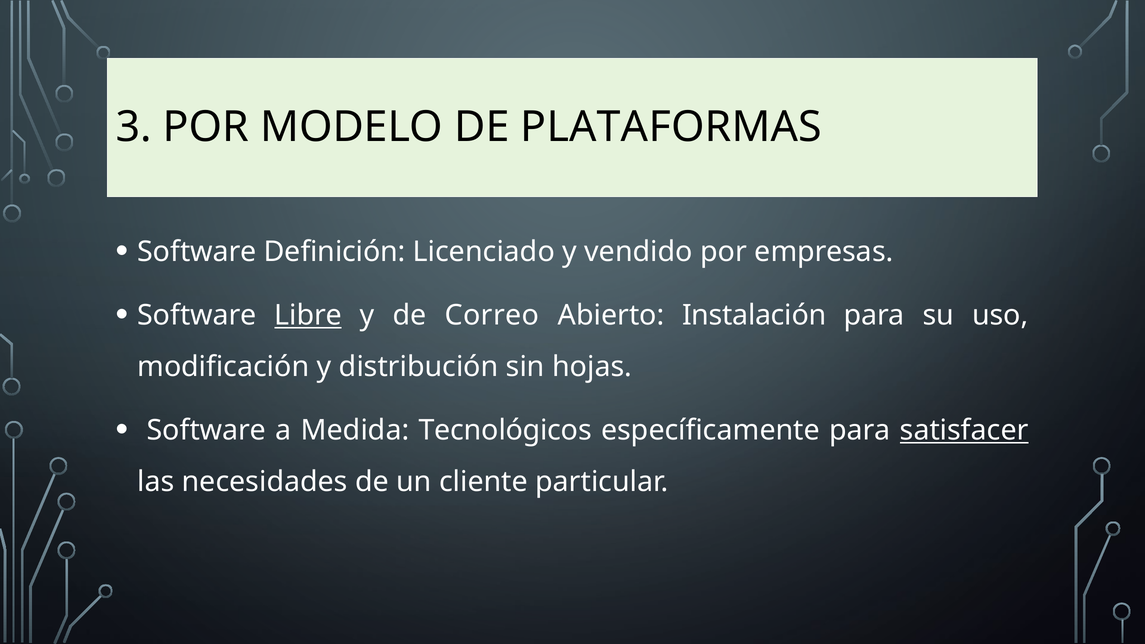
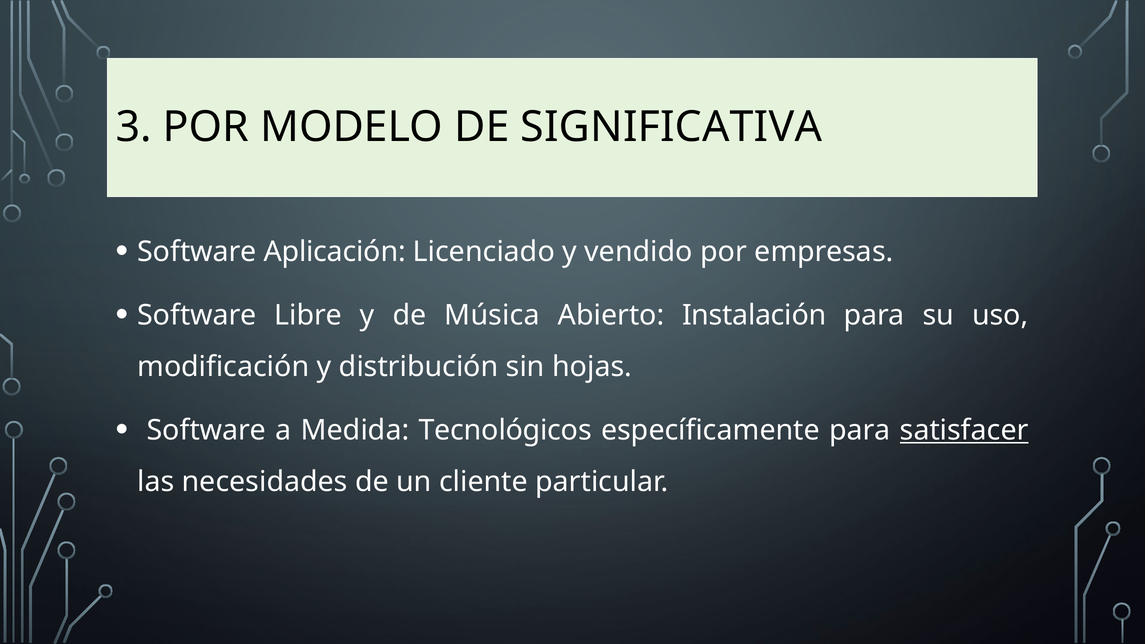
PLATAFORMAS: PLATAFORMAS -> SIGNIFICATIVA (671, 127)
Definición: Definición -> Aplicación (335, 252)
Libre underline: present -> none (308, 315)
Correo: Correo -> Música (492, 315)
